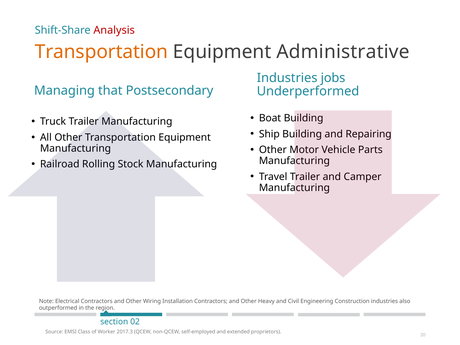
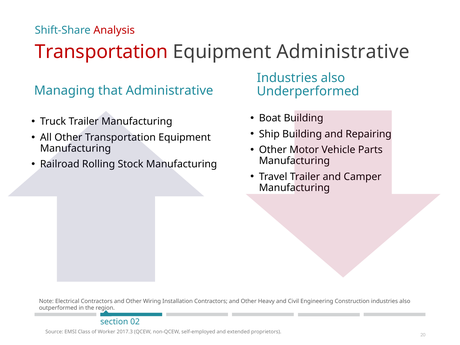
Transportation colour: orange -> red (101, 52)
jobs: jobs -> also (333, 78)
that Postsecondary: Postsecondary -> Administrative (170, 90)
